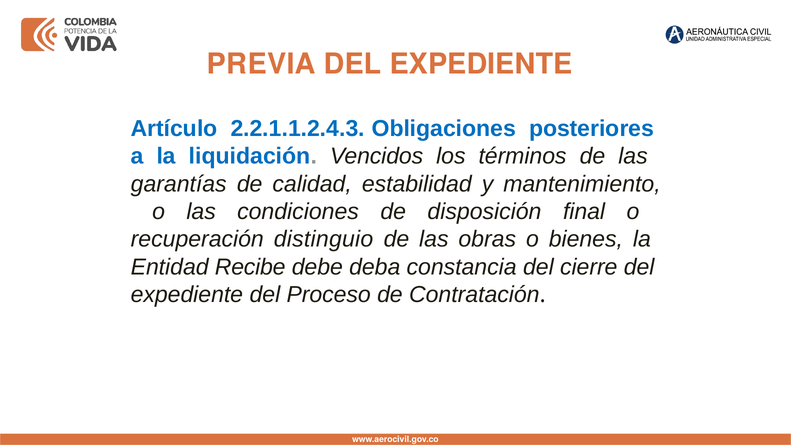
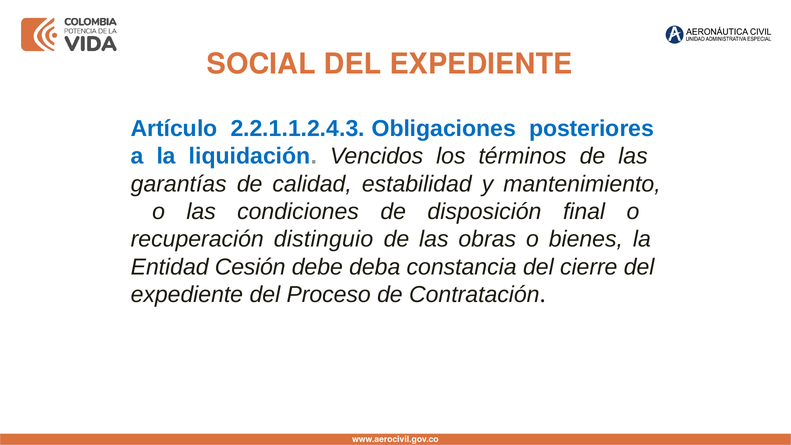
PREVIA: PREVIA -> SOCIAL (261, 64)
Recibe: Recibe -> Cesión (250, 267)
